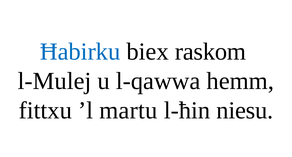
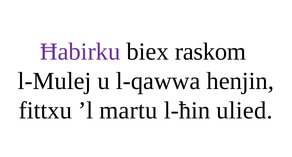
Ħabirku colour: blue -> purple (80, 52)
hemm: hemm -> henjin (240, 81)
niesu: niesu -> ulied (245, 111)
